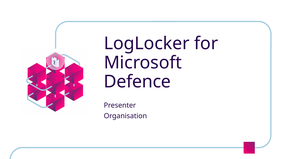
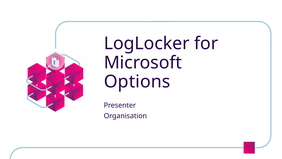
Defence: Defence -> Options (137, 81)
